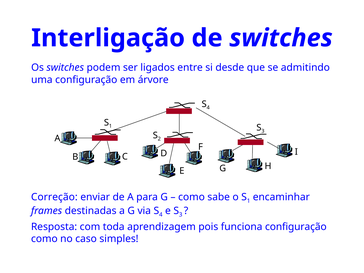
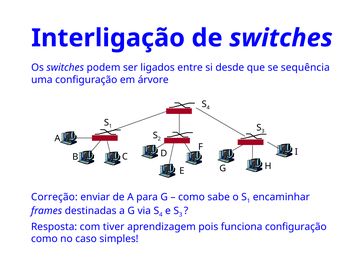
admitindo: admitindo -> sequência (305, 68)
toda: toda -> tiver (114, 227)
